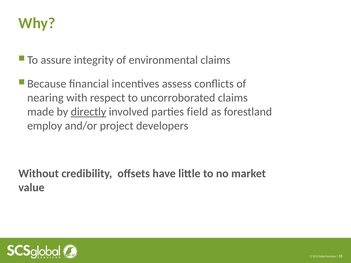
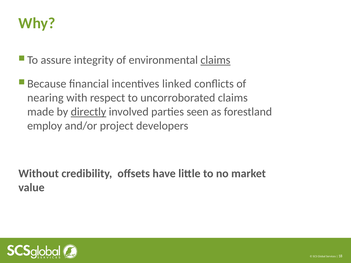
claims underline: none -> present (215, 60)
assess: assess -> linked (177, 84)
field: field -> seen (198, 112)
